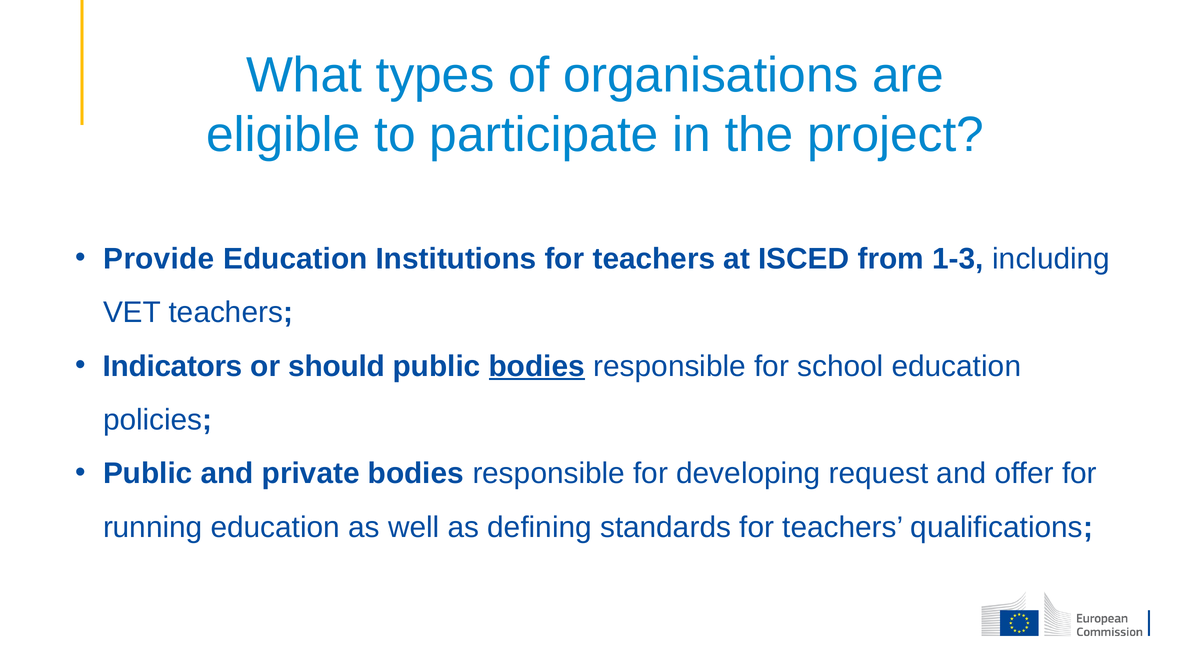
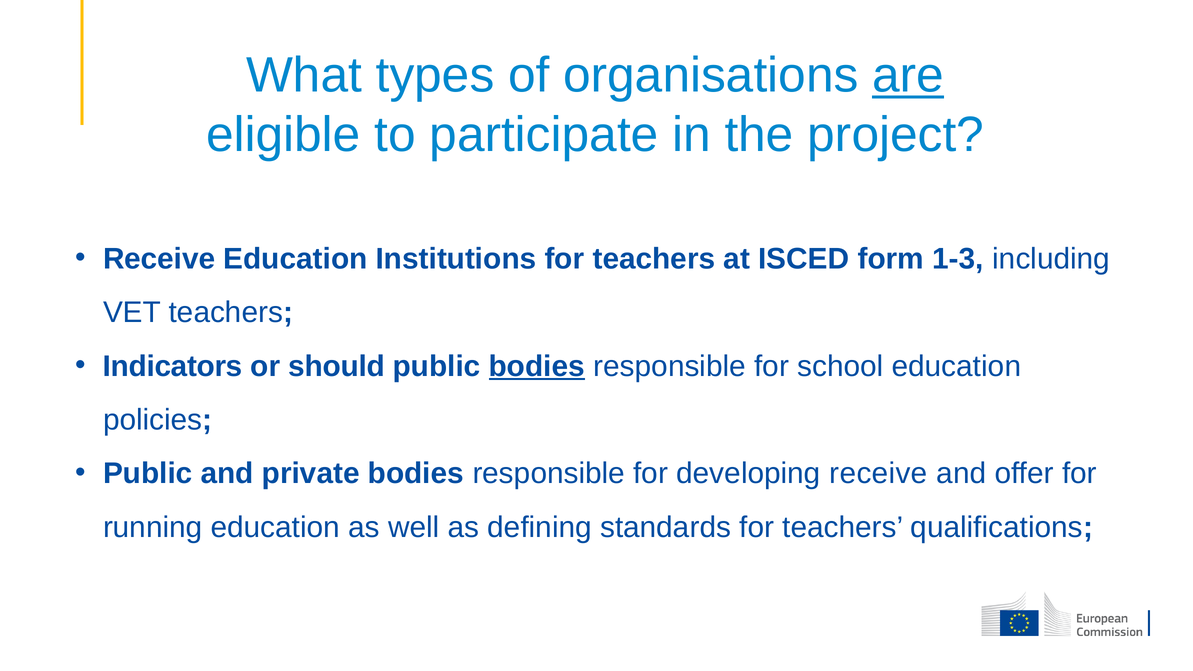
are underline: none -> present (908, 75)
Provide: Provide -> Receive (159, 259)
from: from -> form (891, 259)
developing request: request -> receive (878, 474)
